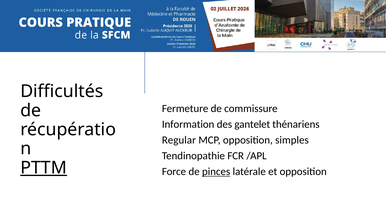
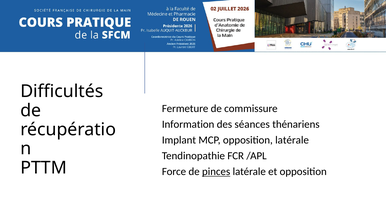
gantelet: gantelet -> séances (252, 124)
Regular: Regular -> Implant (179, 140)
opposition simples: simples -> latérale (292, 140)
PTTM underline: present -> none (44, 168)
